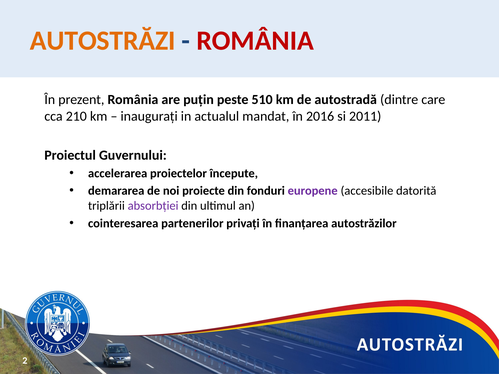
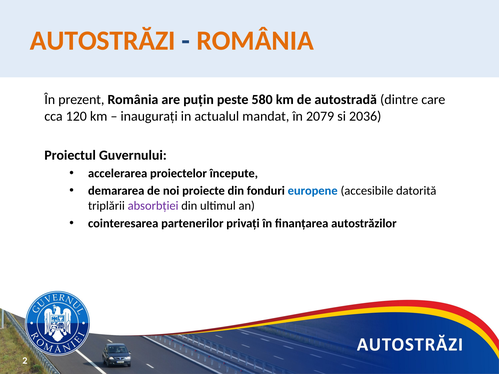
ROMÂNIA colour: red -> orange (255, 41)
510: 510 -> 580 (262, 100)
210: 210 -> 120 (76, 116)
2016: 2016 -> 2079 (320, 116)
2011: 2011 -> 2036 (365, 116)
europene colour: purple -> blue (313, 191)
